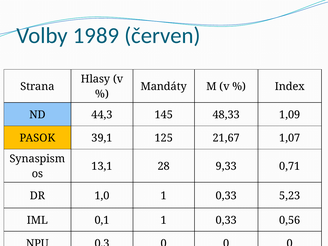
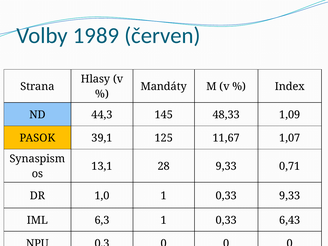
21,67: 21,67 -> 11,67 (226, 138)
0,33 5,23: 5,23 -> 9,33 (290, 196)
0,1: 0,1 -> 6,3 (102, 220)
0,56: 0,56 -> 6,43 (290, 220)
